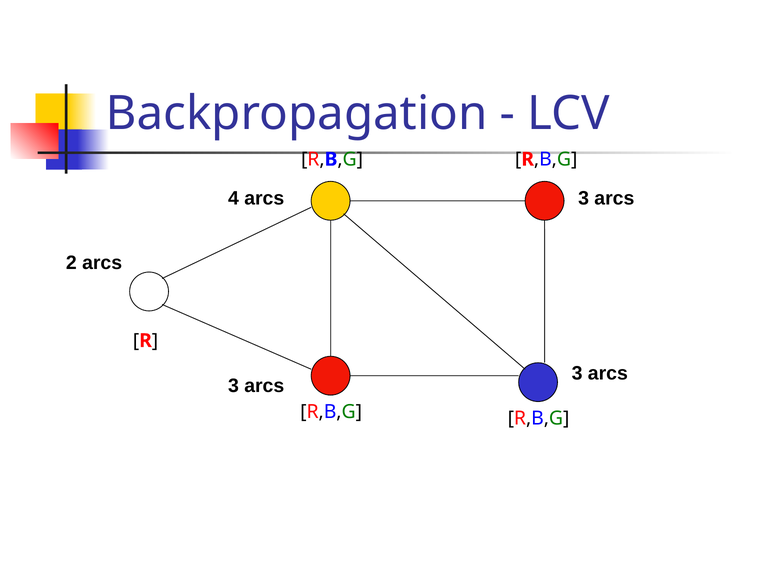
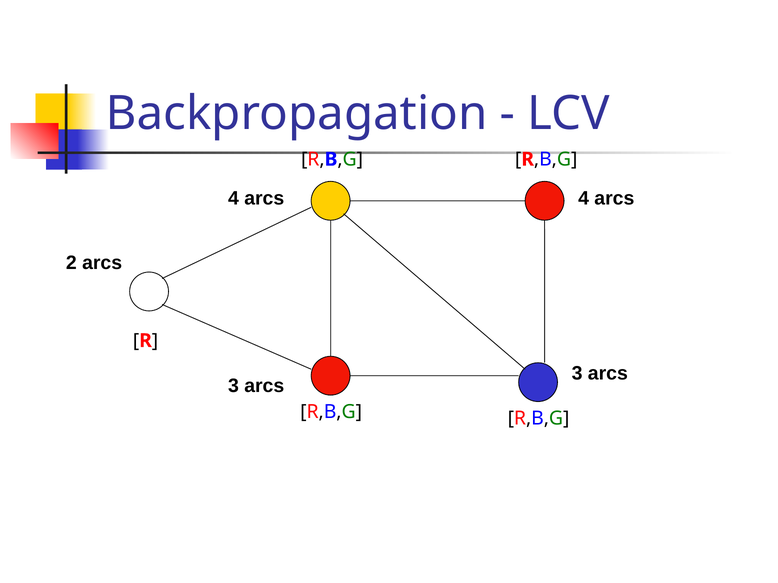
4 arcs 3: 3 -> 4 (584, 198)
